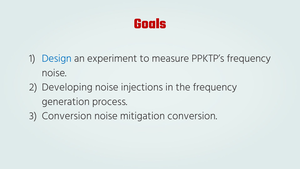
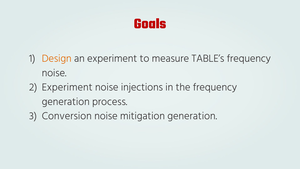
Design colour: blue -> orange (57, 58)
PPKTP’s: PPKTP’s -> TABLE’s (208, 58)
Developing: Developing -> Experiment (67, 87)
mitigation conversion: conversion -> generation (192, 116)
